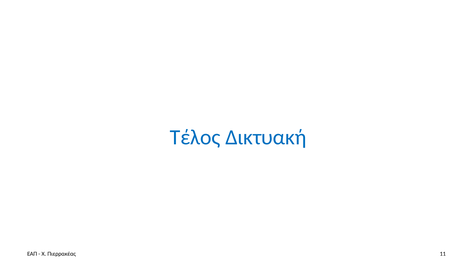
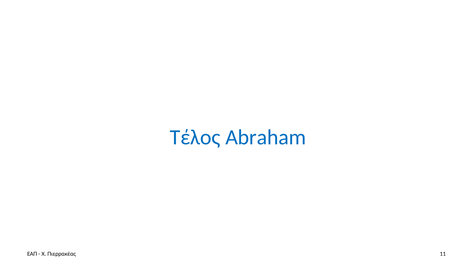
Δικτυακή: Δικτυακή -> Abraham (266, 137)
